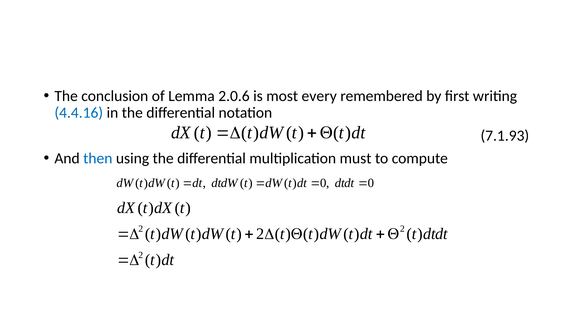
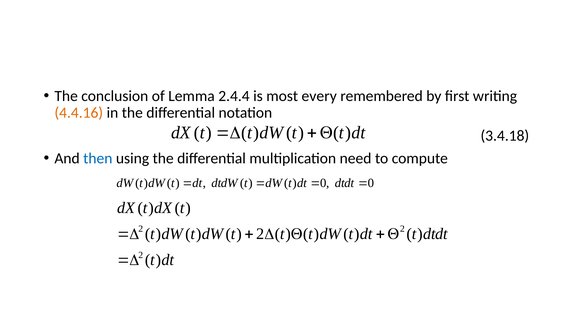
2.0.6: 2.0.6 -> 2.4.4 (234, 96)
4.4.16 colour: blue -> orange (79, 113)
7.1.93: 7.1.93 -> 3.4.18 (505, 136)
must: must -> need (356, 158)
